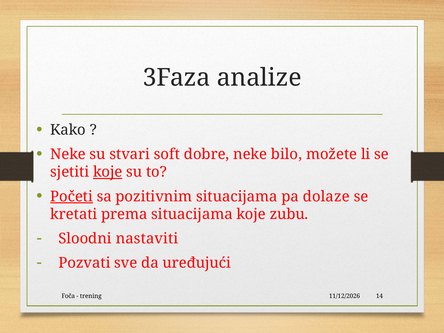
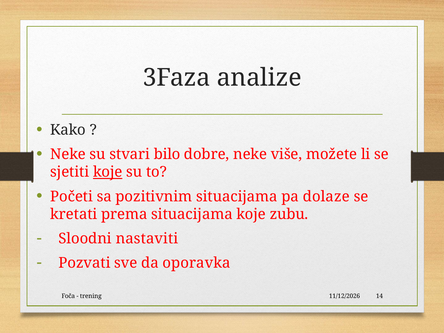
soft: soft -> bilo (167, 154)
bilo: bilo -> više (287, 154)
Početi underline: present -> none (72, 196)
uređujući: uređujući -> oporavka (197, 263)
